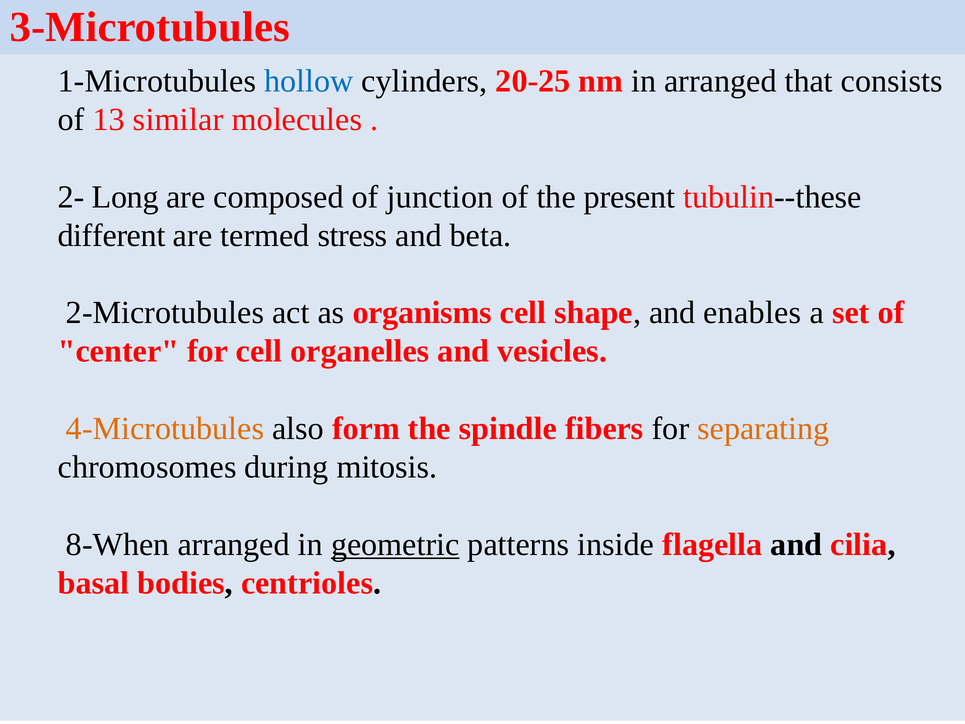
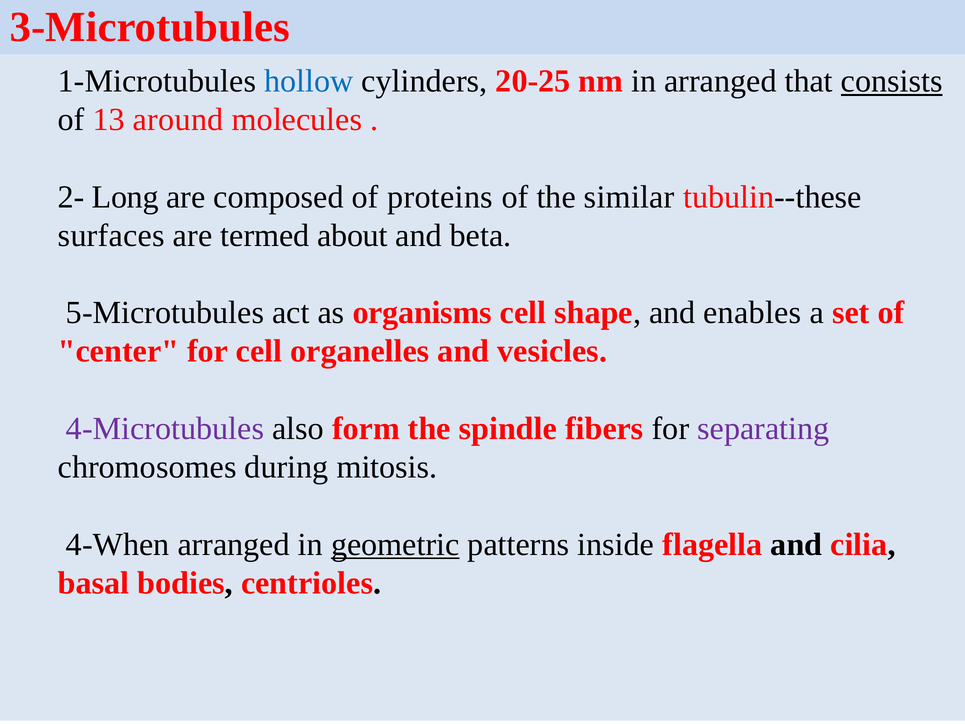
consists underline: none -> present (892, 81)
similar: similar -> around (178, 120)
junction: junction -> proteins (440, 197)
present: present -> similar (629, 197)
different: different -> surfaces (111, 235)
stress: stress -> about (353, 235)
2-Microtubules: 2-Microtubules -> 5-Microtubules (165, 313)
4-Microtubules colour: orange -> purple (165, 428)
separating colour: orange -> purple (763, 428)
8-When: 8-When -> 4-When (118, 544)
